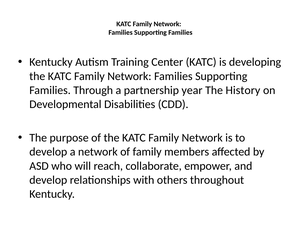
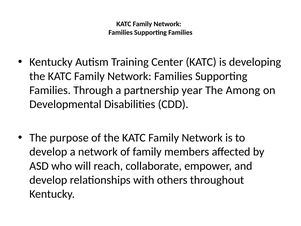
History: History -> Among (243, 90)
